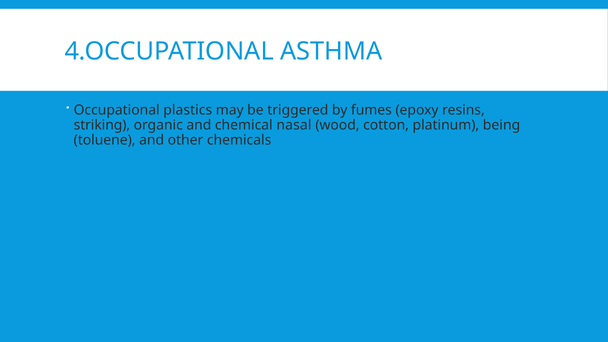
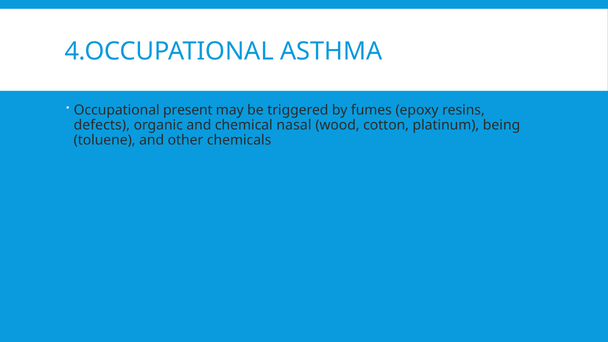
plastics: plastics -> present (188, 110)
striking: striking -> defects (102, 125)
